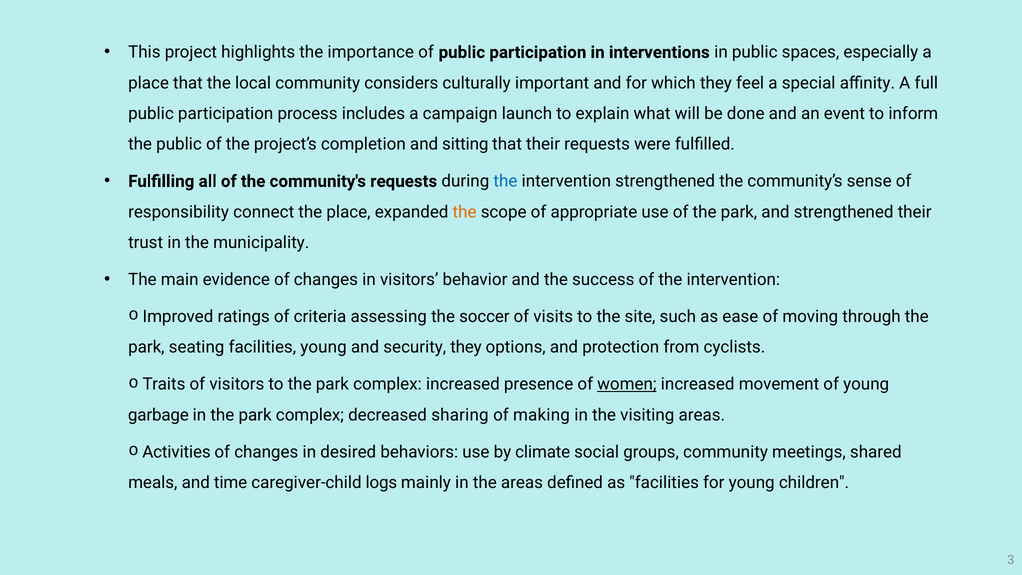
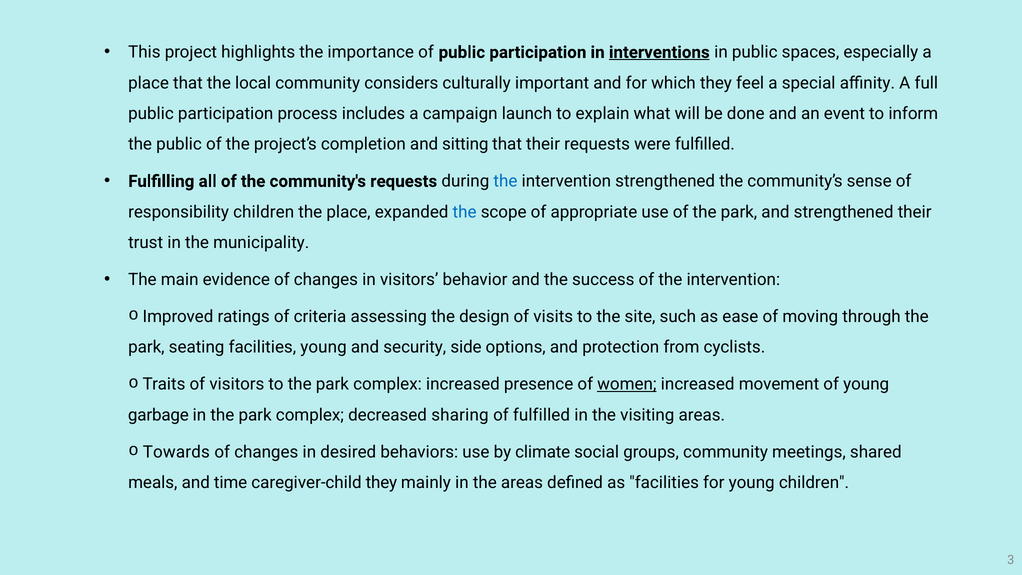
interventions underline: none -> present (659, 52)
responsibility connect: connect -> children (264, 212)
the colour: orange -> blue (465, 212)
soccer: soccer -> design (484, 317)
security they: they -> side (466, 347)
of making: making -> fulfilled (541, 415)
Activities: Activities -> Towards (176, 452)
caregiver-child logs: logs -> they (381, 482)
